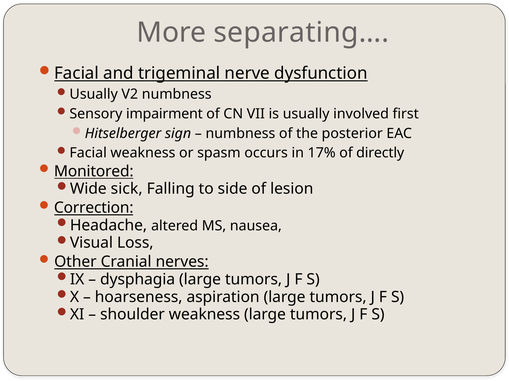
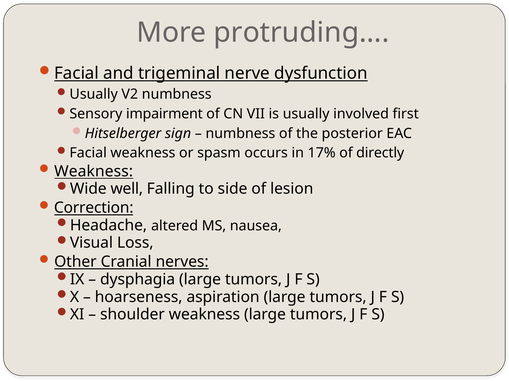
separating…: separating… -> protruding… (301, 32)
Monitored: Monitored -> Weakness (94, 172)
sick: sick -> well (127, 189)
